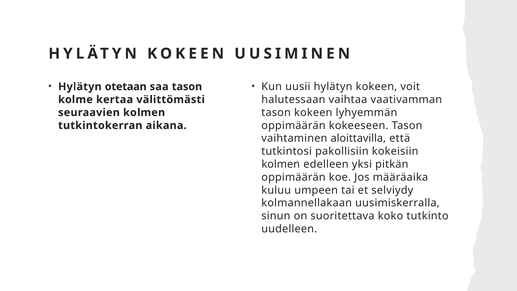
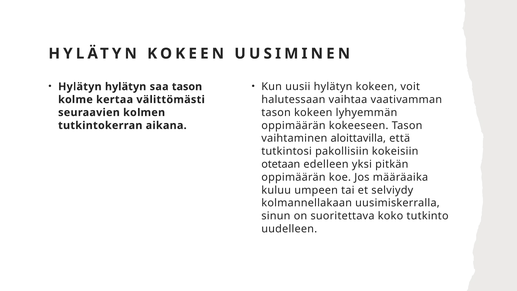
Hylätyn otetaan: otetaan -> hylätyn (126, 87)
kolmen: kolmen -> otetaan (281, 164)
